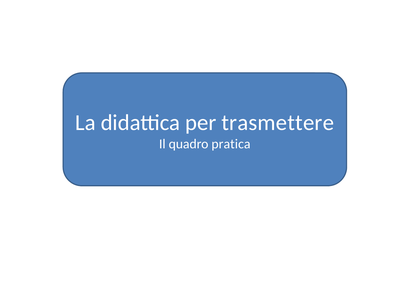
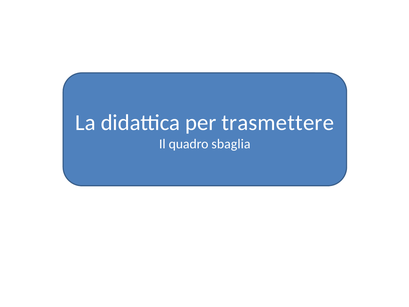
pratica: pratica -> sbaglia (231, 144)
